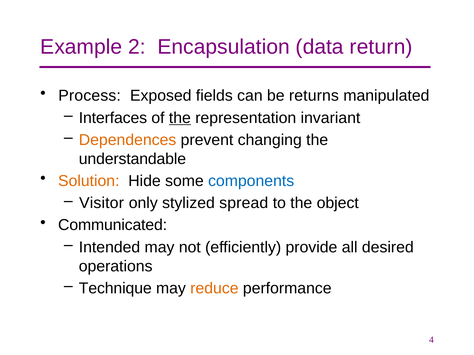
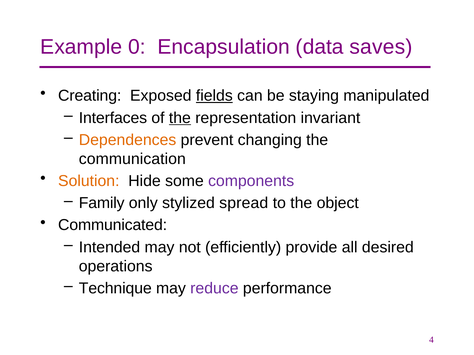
2: 2 -> 0 (137, 47)
return: return -> saves (381, 47)
Process: Process -> Creating (90, 96)
fields underline: none -> present (214, 96)
returns: returns -> staying (314, 96)
understandable: understandable -> communication (132, 159)
components colour: blue -> purple (251, 181)
Visitor: Visitor -> Family (102, 203)
reduce colour: orange -> purple (214, 289)
